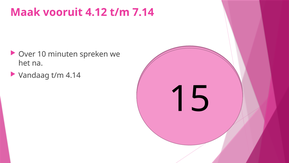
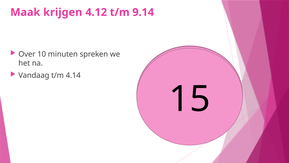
vooruit: vooruit -> krijgen (63, 12)
7.14: 7.14 -> 9.14 (143, 12)
